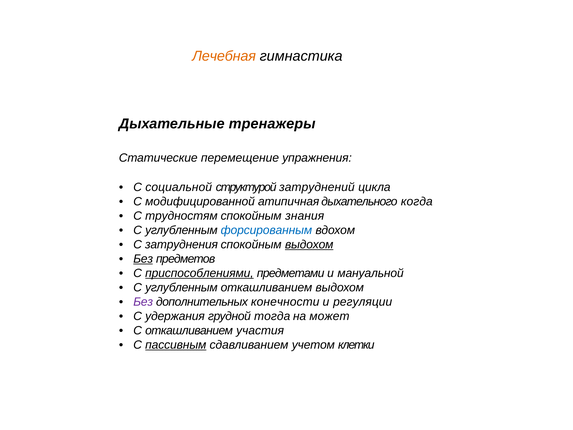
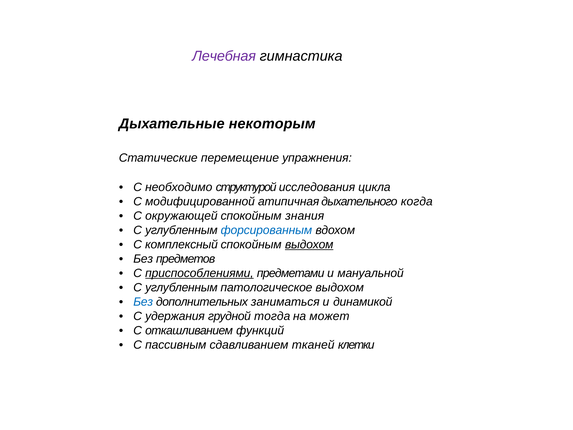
Лечебная colour: orange -> purple (224, 56)
тренажеры: тренажеры -> некоторым (272, 124)
социальной: социальной -> необходимо (179, 187)
затруднений: затруднений -> исследования (317, 187)
трудностям: трудностям -> окружающей (181, 216)
затруднения: затруднения -> комплексный (181, 244)
Без underline: present -> none (143, 259)
углубленным откашливанием: откашливанием -> патологическое (266, 287)
Без colour: purple -> blue (143, 302)
конечности: конечности -> заниматься (285, 302)
регуляции: регуляции -> динамикой (363, 302)
участия: участия -> функций (260, 330)
пассивным underline: present -> none (176, 345)
учетом: учетом -> тканей (313, 345)
